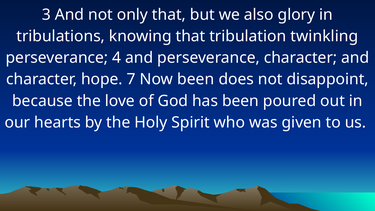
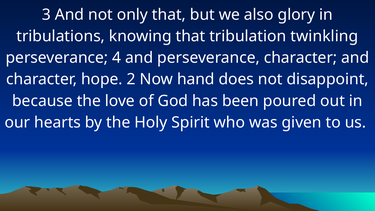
7: 7 -> 2 (131, 79)
Now been: been -> hand (196, 79)
